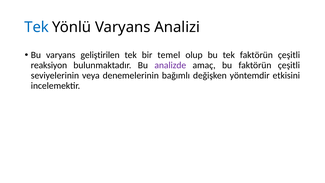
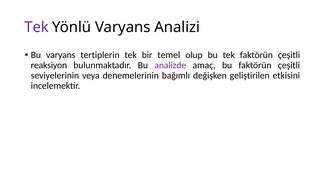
Tek colour: blue -> purple (37, 27)
geliştirilen: geliştirilen -> tertiplerin (100, 55)
yöntemdir: yöntemdir -> geliştirilen (250, 75)
